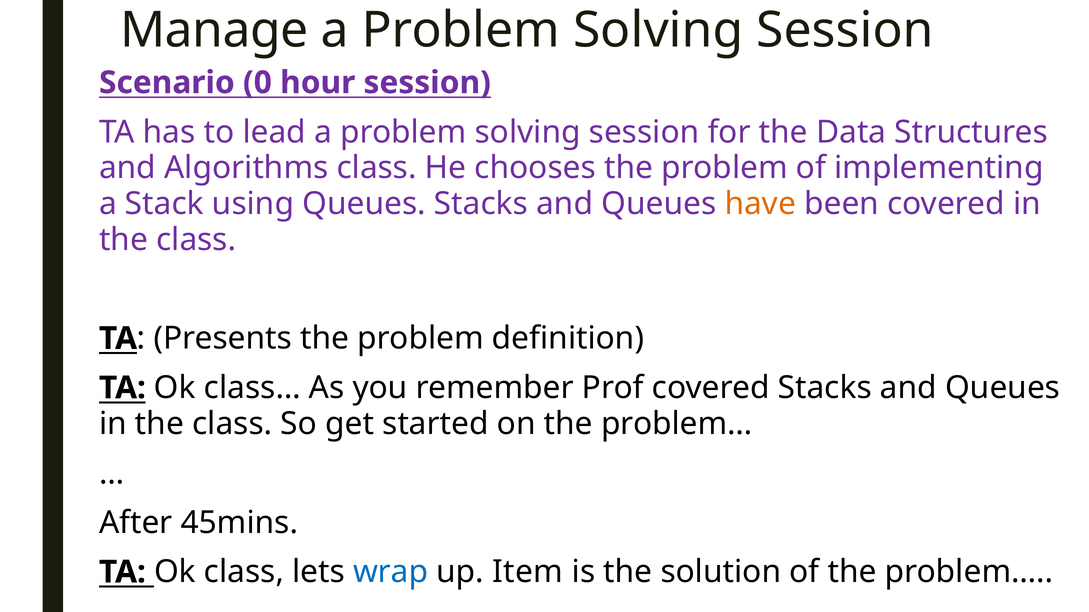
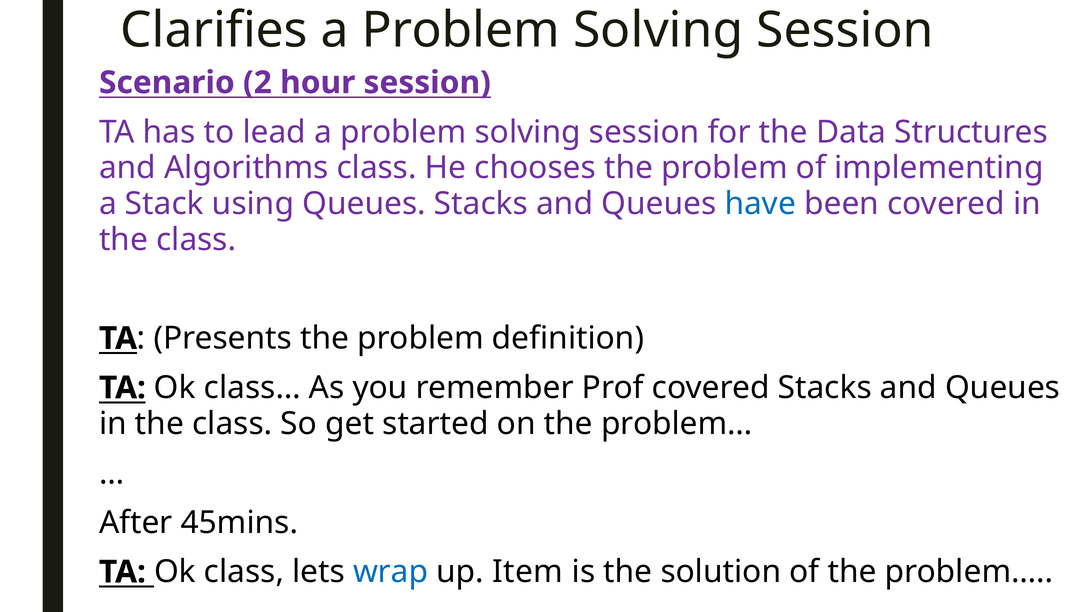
Manage: Manage -> Clarifies (214, 30)
0: 0 -> 2 (257, 83)
have colour: orange -> blue (760, 204)
